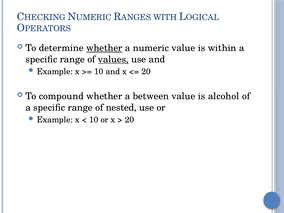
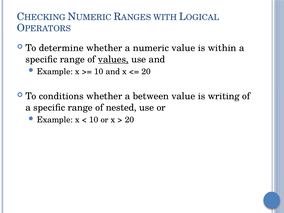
whether underline: present -> none (104, 48)
compound: compound -> conditions (61, 96)
alcohol: alcohol -> writing (224, 96)
